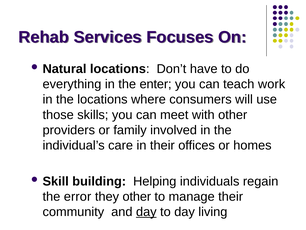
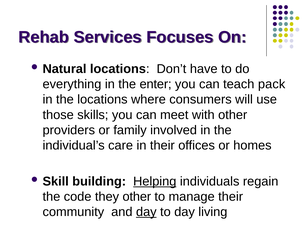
work: work -> pack (272, 84)
Helping underline: none -> present (155, 181)
error: error -> code (78, 196)
